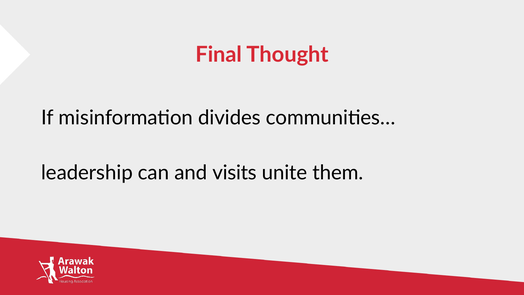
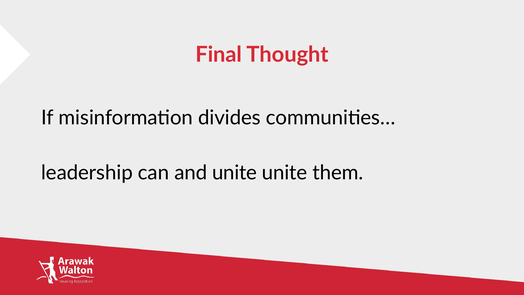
and visits: visits -> unite (235, 173)
